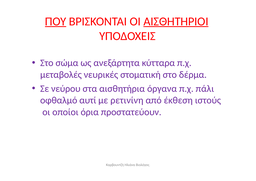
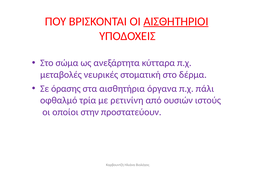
ΠΟΥ underline: present -> none (56, 21)
νεύρου: νεύρου -> όρασης (66, 89)
αυτί: αυτί -> τρία (88, 100)
έκθεση: έκθεση -> ουσιών (178, 100)
όρια: όρια -> στην (90, 112)
